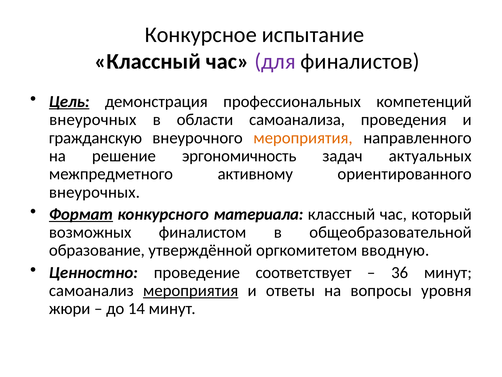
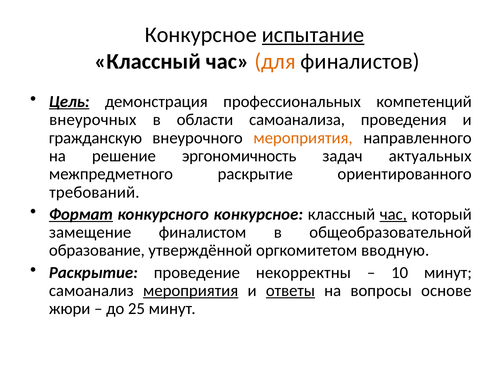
испытание underline: none -> present (313, 35)
для colour: purple -> orange (275, 61)
межпредметного активному: активному -> раскрытие (255, 174)
внеурочных: внеурочных -> требований (94, 192)
конкурсного материала: материала -> конкурсное (258, 214)
час underline: none -> present (393, 214)
возможных: возможных -> замещение (90, 232)
Ценностно: Ценностно -> Раскрытие (93, 272)
соответствует: соответствует -> некорректны (303, 272)
36: 36 -> 10 (400, 272)
ответы underline: none -> present (290, 290)
уровня: уровня -> основе (446, 290)
14: 14 -> 25 (136, 308)
